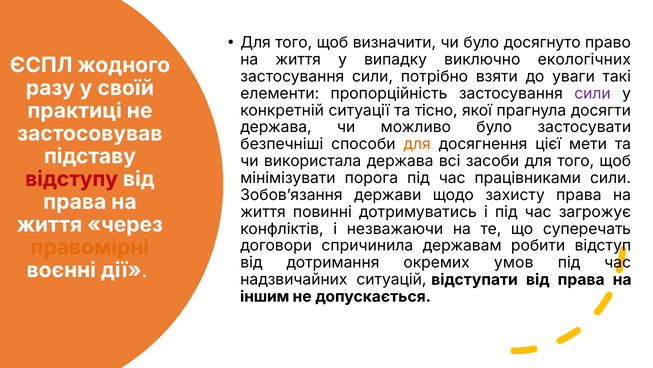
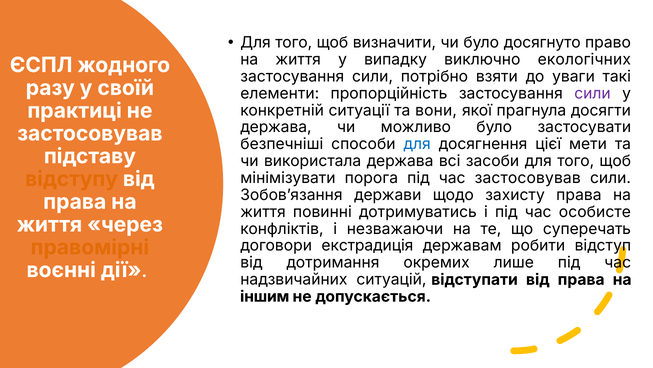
тісно: тісно -> вони (436, 110)
для colour: orange -> blue (417, 144)
відступу colour: red -> orange (72, 179)
час працівниками: працівниками -> застосовував (528, 178)
загрожує: загрожує -> особисте (595, 212)
спричинила: спричинила -> екстрадиція (367, 245)
умов: умов -> лише (514, 262)
